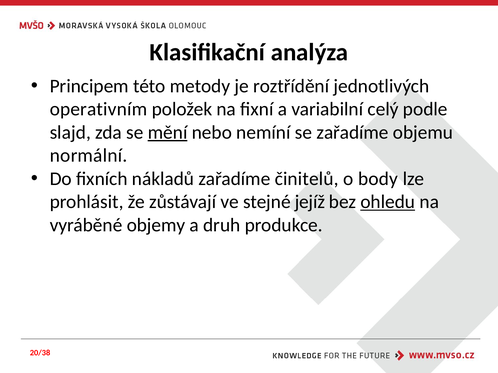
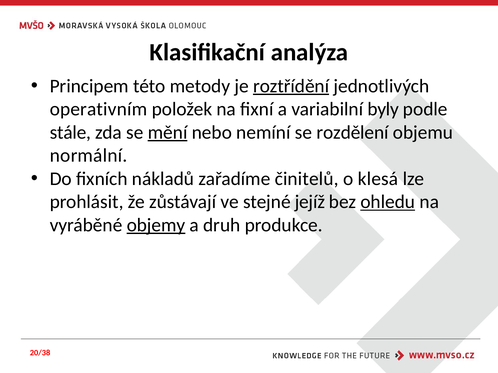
roztřídění underline: none -> present (291, 86)
celý: celý -> byly (383, 109)
slajd: slajd -> stále (70, 133)
se zařadíme: zařadíme -> rozdělení (353, 133)
body: body -> klesá (378, 179)
objemy underline: none -> present (156, 225)
